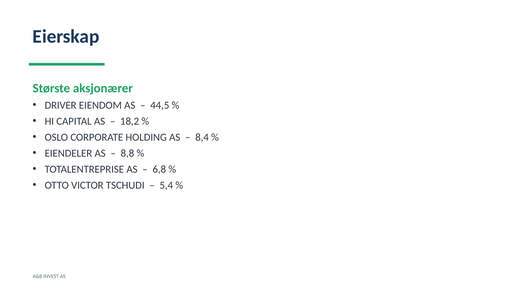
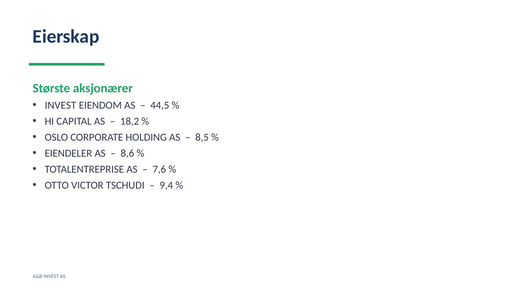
DRIVER: DRIVER -> INVEST (61, 105)
8,4: 8,4 -> 8,5 (202, 138)
8,8: 8,8 -> 8,6 (127, 154)
6,8: 6,8 -> 7,6 (159, 170)
5,4: 5,4 -> 9,4 (166, 186)
